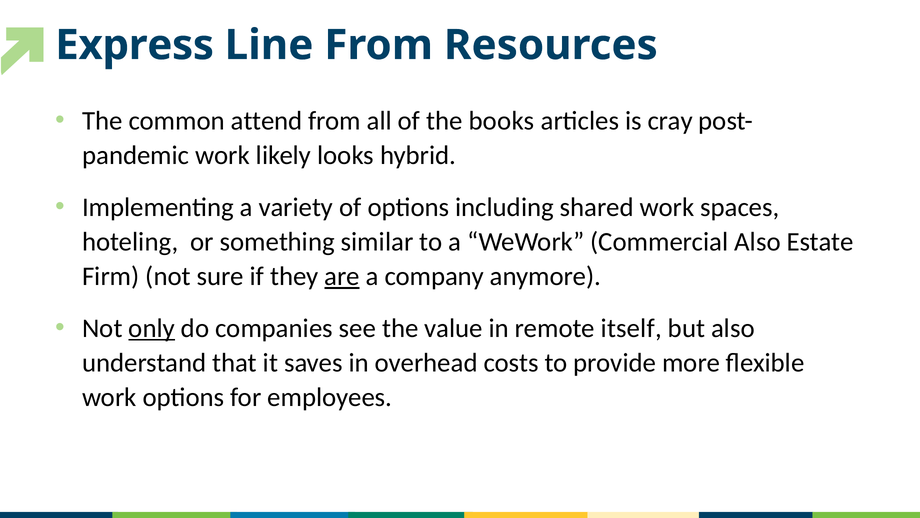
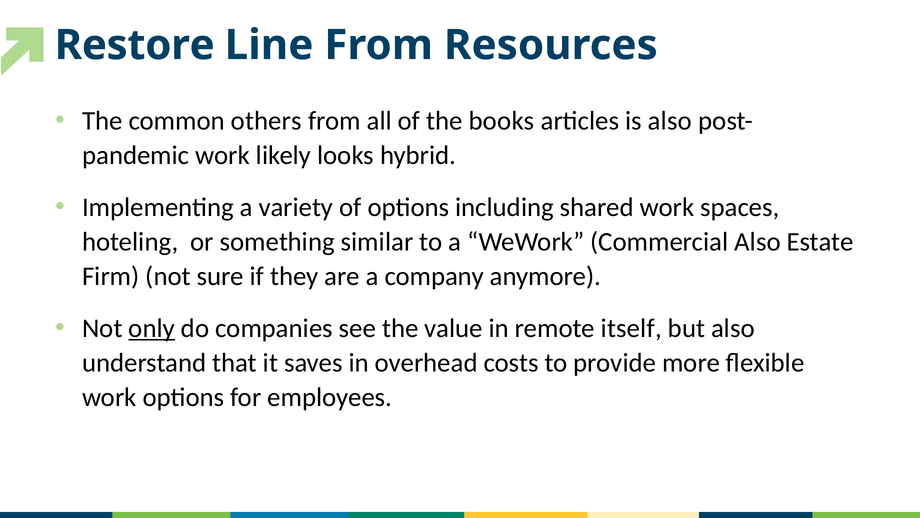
Express: Express -> Restore (135, 45)
attend: attend -> others (266, 121)
is cray: cray -> also (670, 121)
are underline: present -> none (342, 276)
